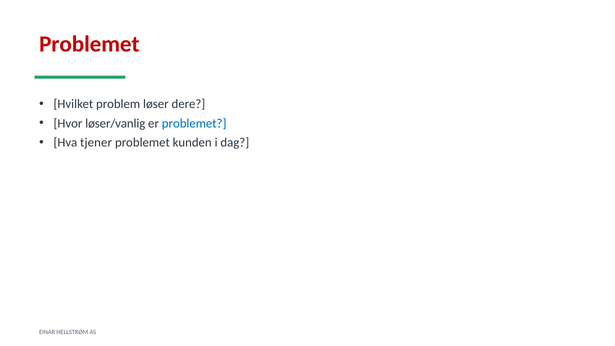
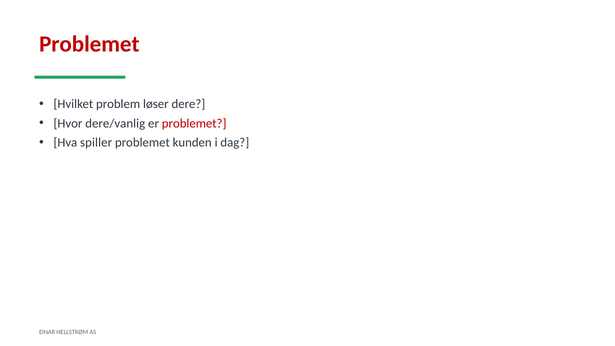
løser/vanlig: løser/vanlig -> dere/vanlig (115, 123)
problemet colour: blue -> red (194, 123)
tjener: tjener -> spiller (96, 143)
